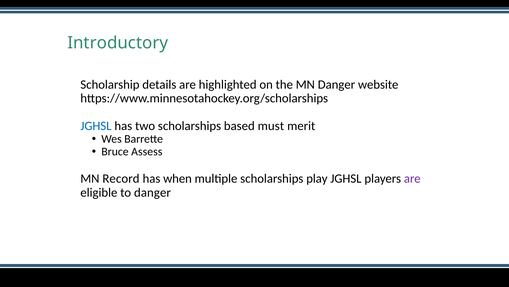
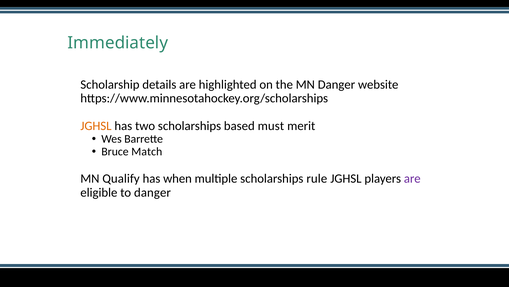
Introductory: Introductory -> Immediately (118, 43)
JGHSL colour: blue -> orange (96, 126)
Assess: Assess -> Match (147, 151)
Record: Record -> Qualify (121, 178)
play: play -> rule (317, 178)
